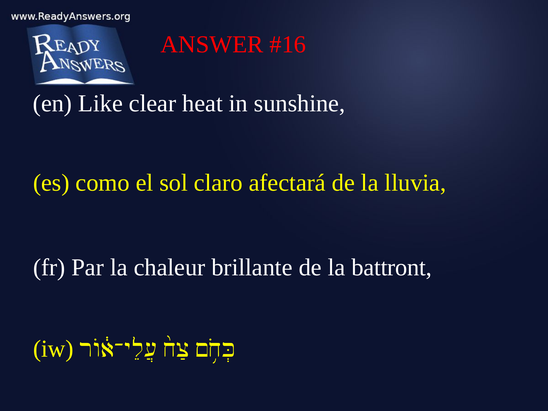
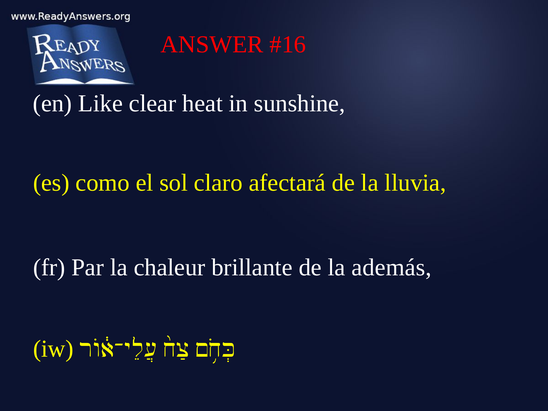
battront: battront -> además (392, 267)
